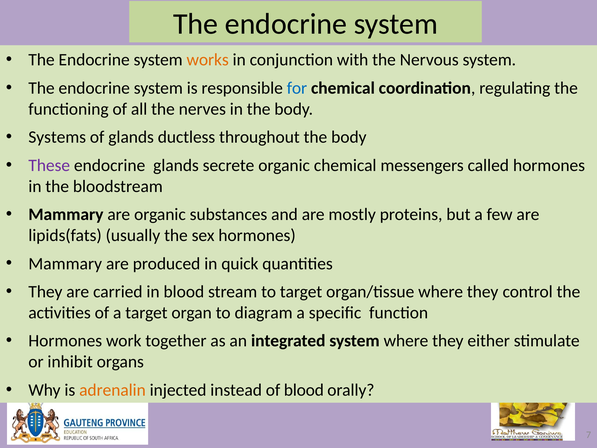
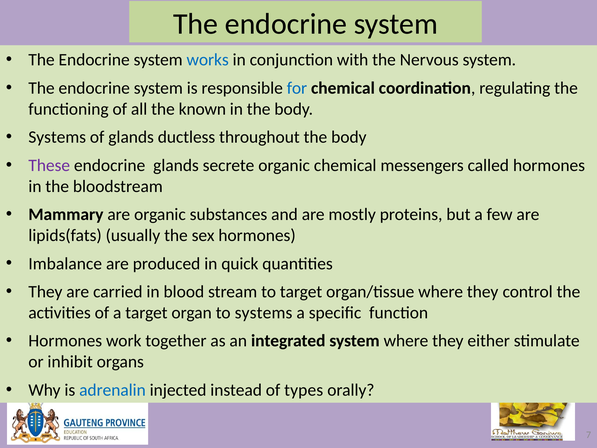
works colour: orange -> blue (208, 60)
nerves: nerves -> known (202, 109)
Mammary: Mammary -> Imbalance (65, 263)
to diagram: diagram -> systems (264, 313)
adrenalin colour: orange -> blue (112, 390)
of blood: blood -> types (304, 390)
